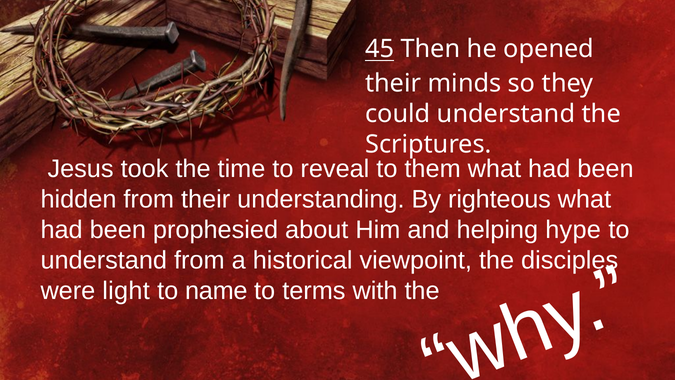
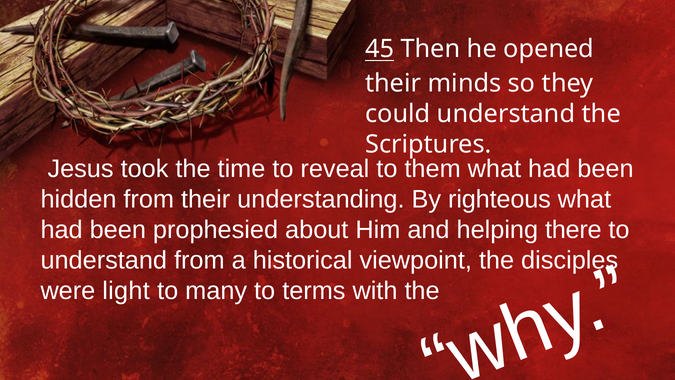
hype: hype -> there (573, 230)
name: name -> many (216, 290)
